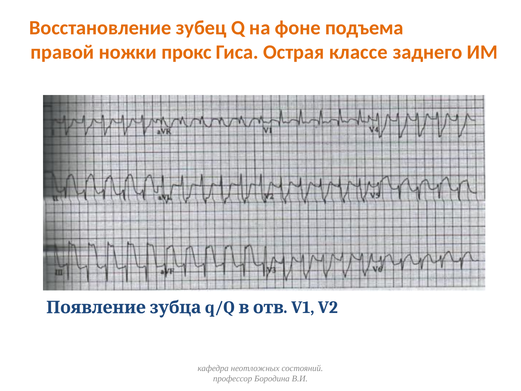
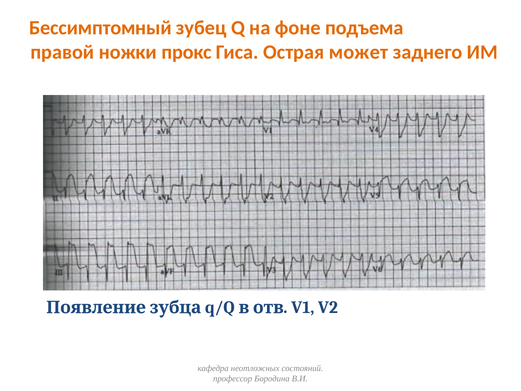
Восстановление: Восстановление -> Бессимптомный (100, 28)
классе: классе -> может (358, 52)
